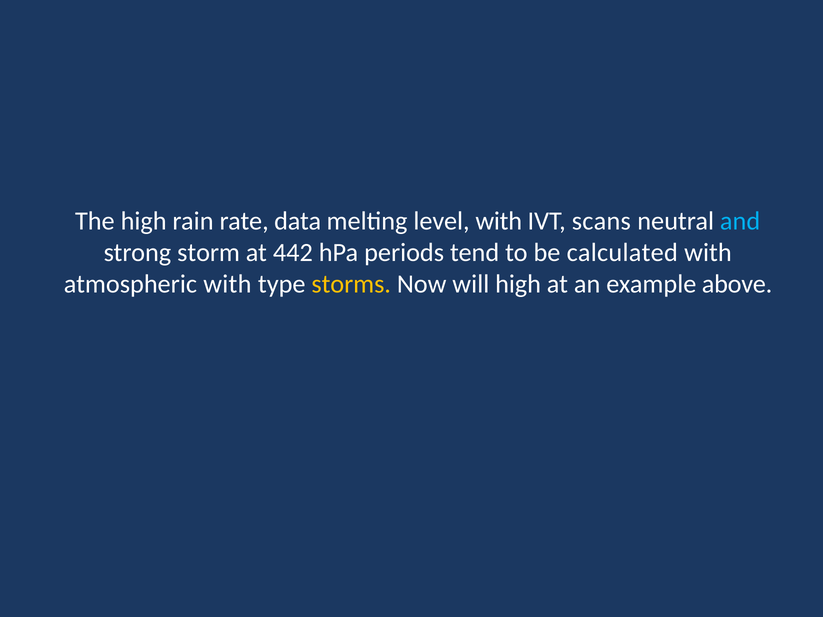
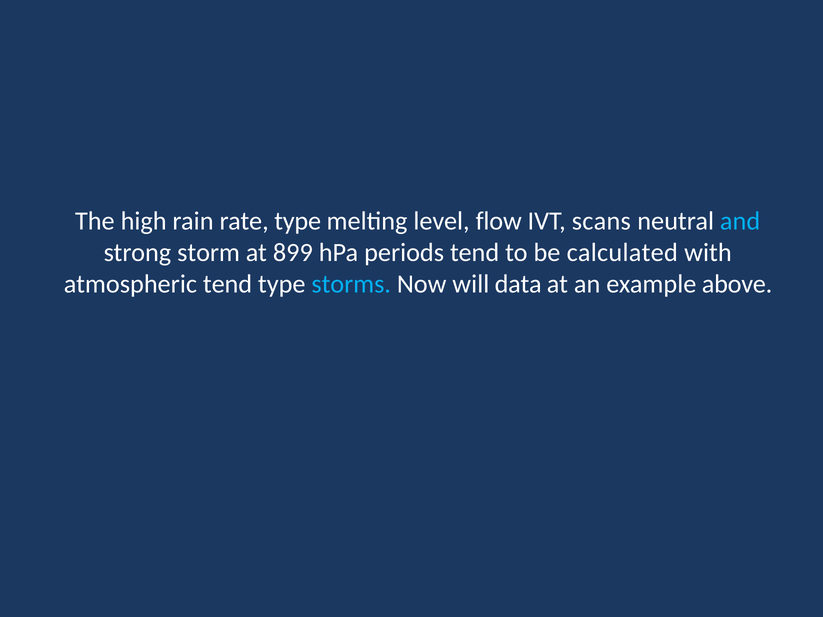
rate data: data -> type (298, 221)
level with: with -> flow (499, 221)
442: 442 -> 899 (293, 253)
atmospheric with: with -> tend (228, 284)
storms colour: yellow -> light blue (351, 284)
will high: high -> data (518, 284)
